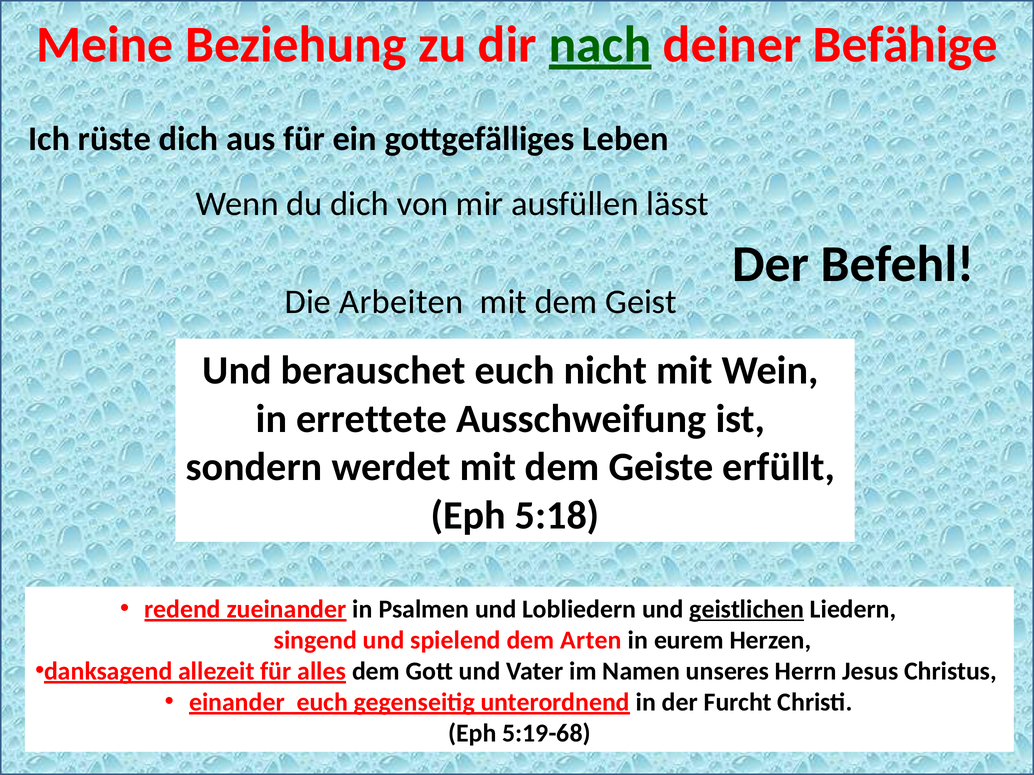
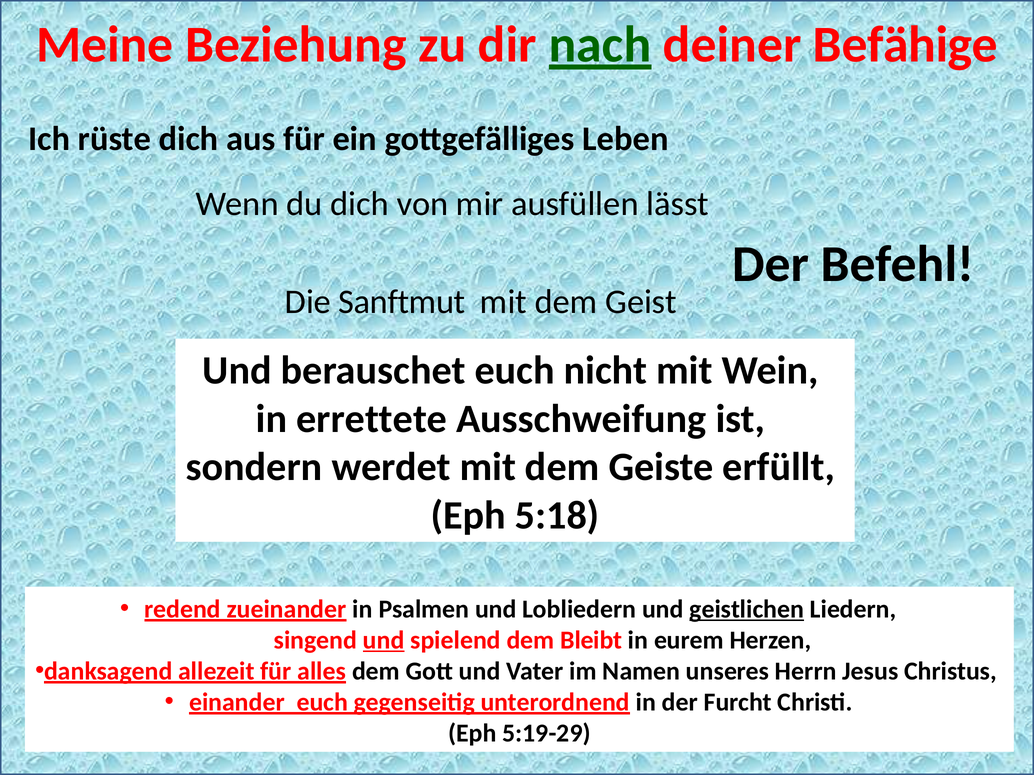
Arbeiten: Arbeiten -> Sanftmut (402, 302)
und underline: none -> present (384, 640)
Arten: Arten -> Bleibt (591, 640)
5:19-68: 5:19-68 -> 5:19-29 (546, 734)
